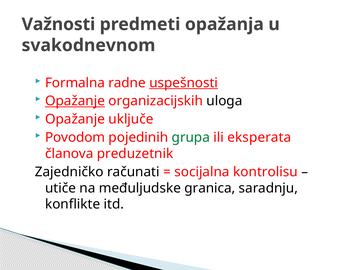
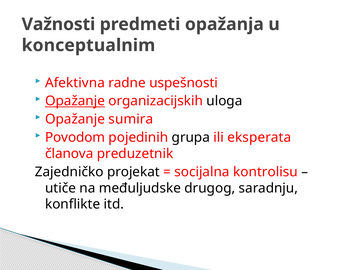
svakodnevnom: svakodnevnom -> konceptualnim (88, 45)
Formalna: Formalna -> Afektivna (75, 83)
uspešnosti underline: present -> none (184, 83)
uključe: uključe -> sumira (131, 120)
grupa colour: green -> black (191, 138)
računati: računati -> projekat (133, 172)
granica: granica -> drugog (210, 189)
